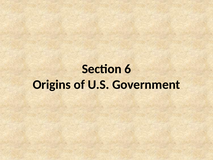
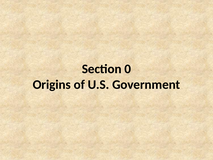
6: 6 -> 0 (128, 69)
